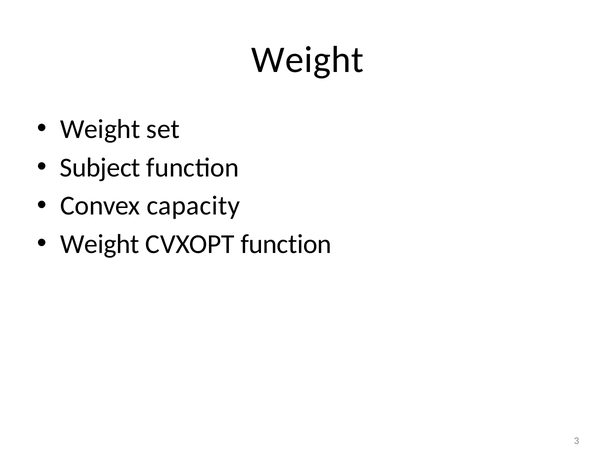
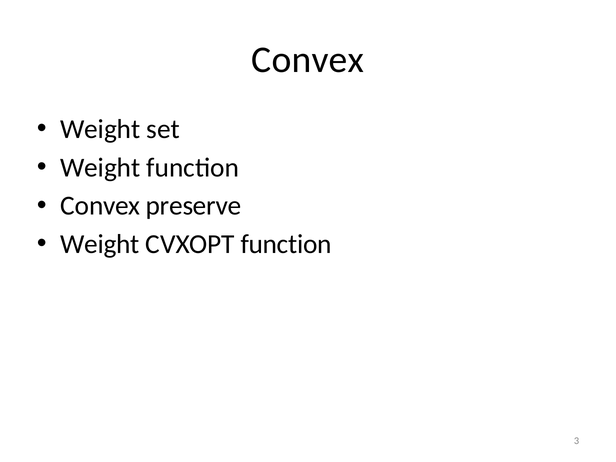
Weight: Weight -> Convex (308, 60)
Subject: Subject -> Weight (100, 168)
capacity: capacity -> preserve (194, 206)
